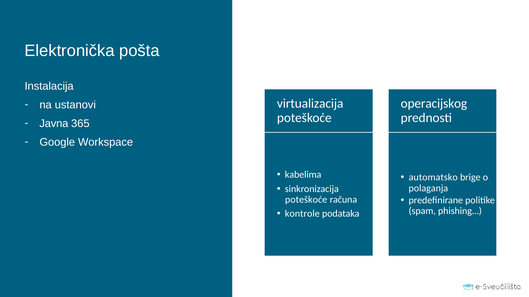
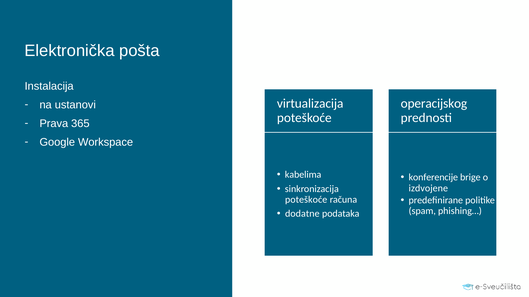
Javna: Javna -> Prava (54, 124)
automatsko: automatsko -> konferencije (433, 178)
polaganja: polaganja -> izdvojene (428, 188)
kontrole: kontrole -> dodatne (302, 214)
